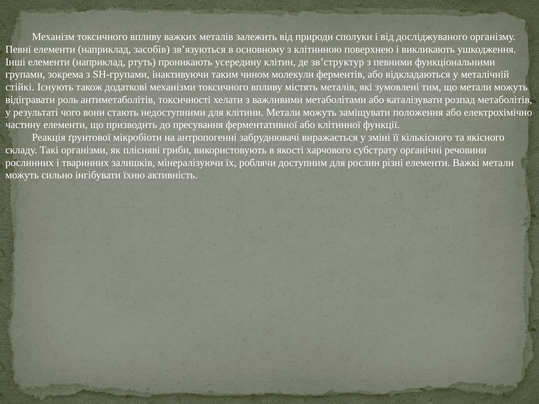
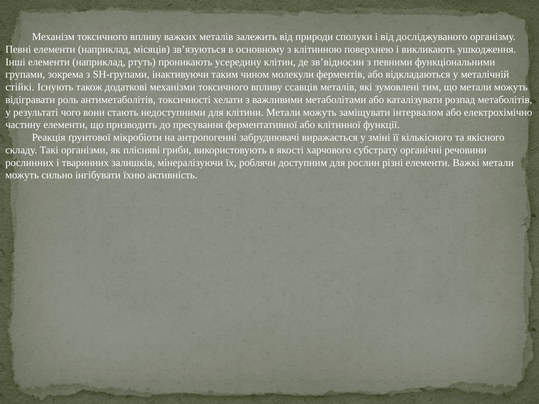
засобів: засобів -> місяців (152, 49)
зв’структур: зв’структур -> зв’відносин (337, 62)
містять: містять -> ссавців (301, 87)
положення: положення -> інтервалом (418, 112)
